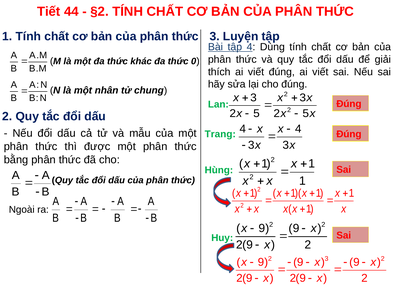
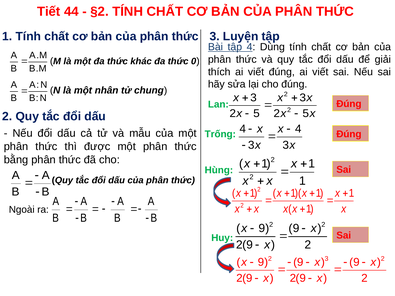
Trang: Trang -> Trống (220, 134)
